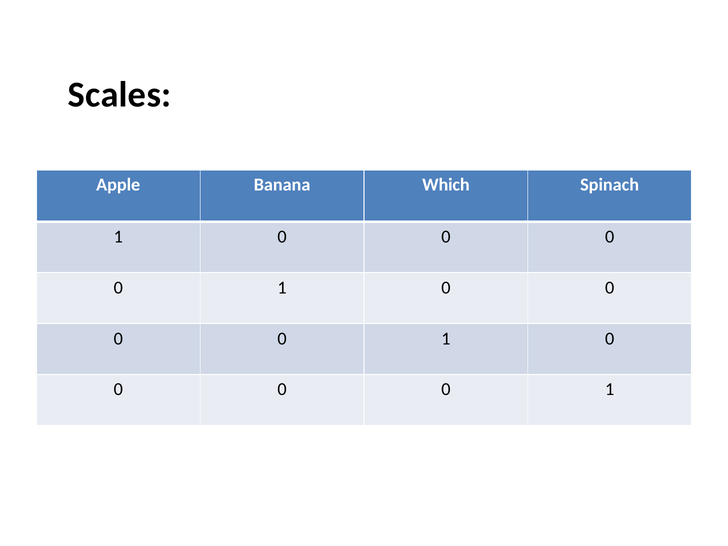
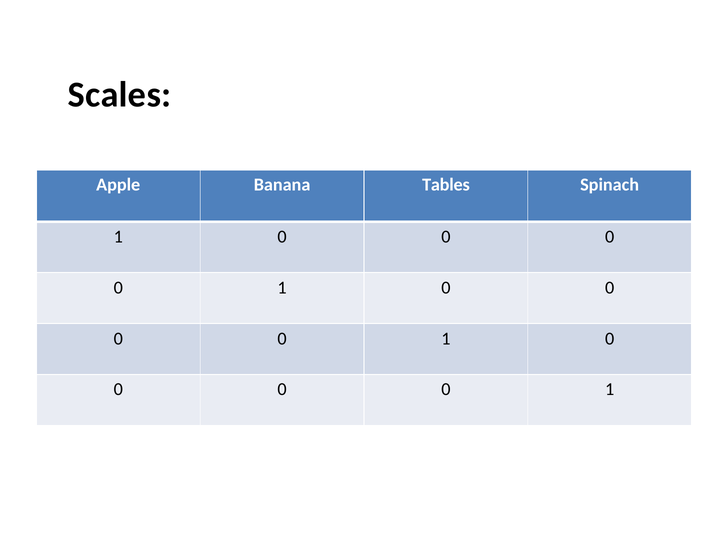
Which: Which -> Tables (446, 185)
